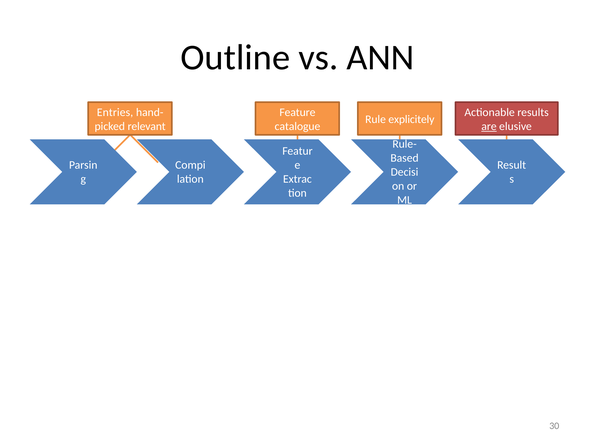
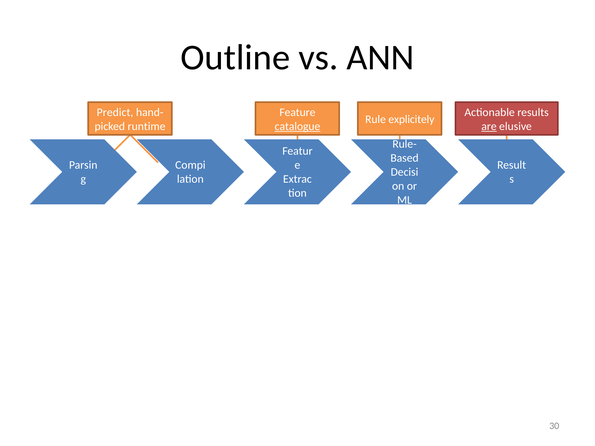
Entries: Entries -> Predict (115, 112)
relevant: relevant -> runtime (147, 126)
catalogue underline: none -> present (297, 126)
